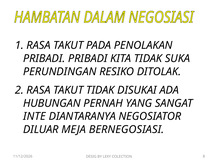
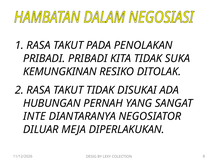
PERUNDINGAN: PERUNDINGAN -> KEMUNGKINAN (60, 71)
BERNEGOSIASI: BERNEGOSIASI -> DIPERLAKUKAN (127, 129)
